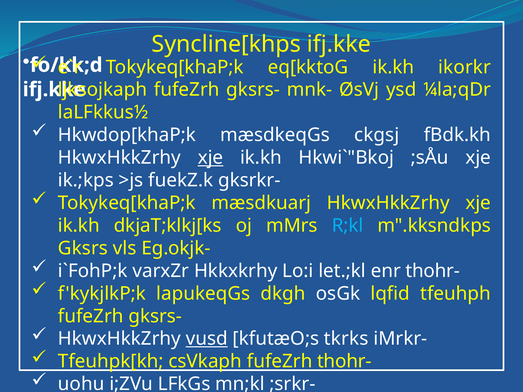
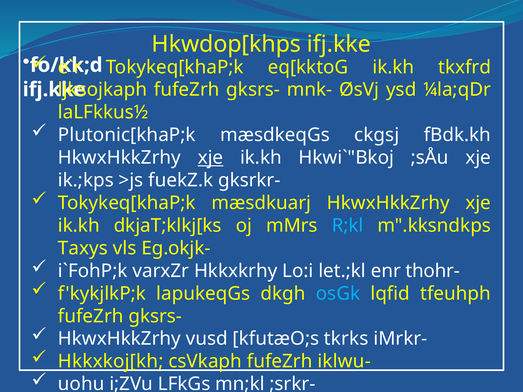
Syncline[khps: Syncline[khps -> Hkwdop[khps (226, 44)
ikorkr: ikorkr -> tkxfrd (465, 67)
Hkwdop[khaP;k: Hkwdop[khaP;k -> Plutonic[khaP;k (127, 135)
Gksrs: Gksrs -> Taxys (83, 248)
osGk colour: white -> light blue (338, 294)
vusd underline: present -> none (207, 339)
Tfeuhpk[kh: Tfeuhpk[kh -> Hkkxkoj[kh (111, 362)
fufeZrh thohr-: thohr- -> iklwu- (344, 362)
